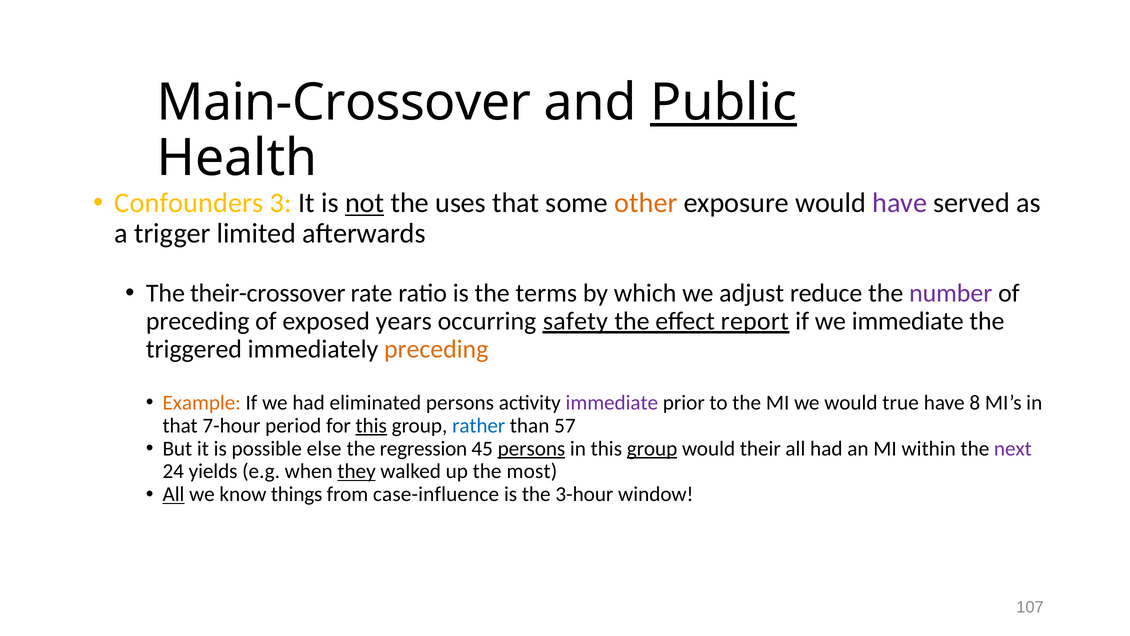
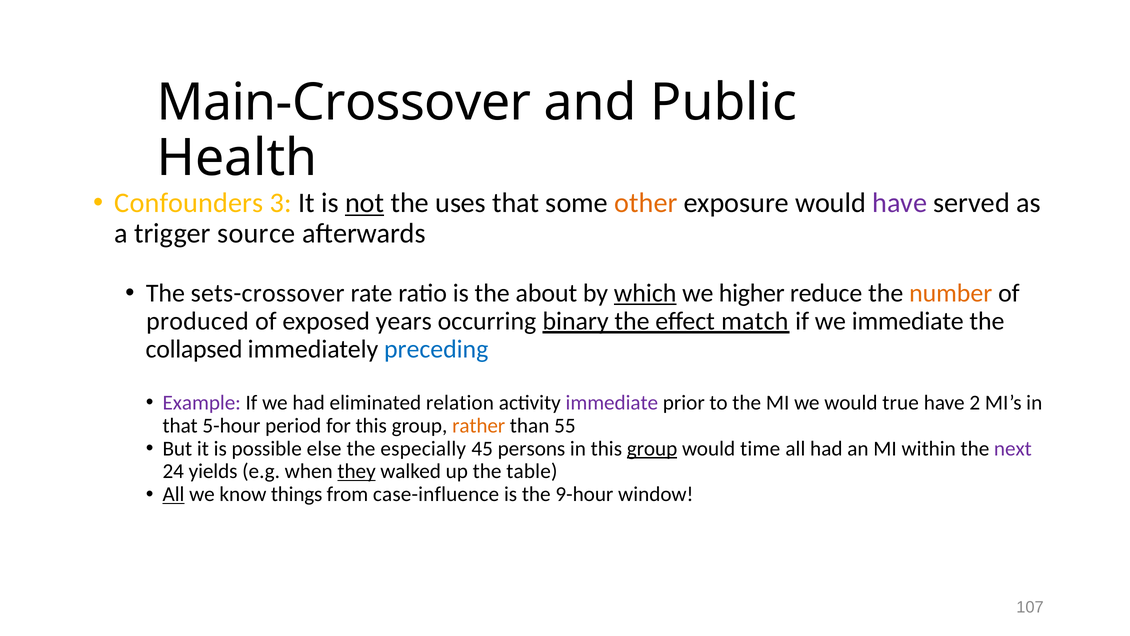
Public underline: present -> none (724, 102)
limited: limited -> source (256, 233)
their-crossover: their-crossover -> sets-crossover (268, 293)
terms: terms -> about (546, 293)
which underline: none -> present (645, 293)
adjust: adjust -> higher (752, 293)
number colour: purple -> orange (951, 293)
preceding: preceding -> produced (197, 321)
safety: safety -> binary (576, 321)
report: report -> match (755, 321)
triggered: triggered -> collapsed (194, 349)
preceding colour: orange -> blue (436, 349)
Example colour: orange -> purple (202, 402)
eliminated persons: persons -> relation (460, 402)
8: 8 -> 2 (975, 402)
7-hour: 7-hour -> 5-hour (231, 425)
this underline: present -> none (371, 425)
rather colour: blue -> orange (479, 425)
57: 57 -> 55 (565, 425)
regression: regression -> especially (423, 448)
persons underline: present -> none (531, 448)
their: their -> time (760, 448)
most: most -> table (532, 471)
3-hour: 3-hour -> 9-hour (584, 494)
